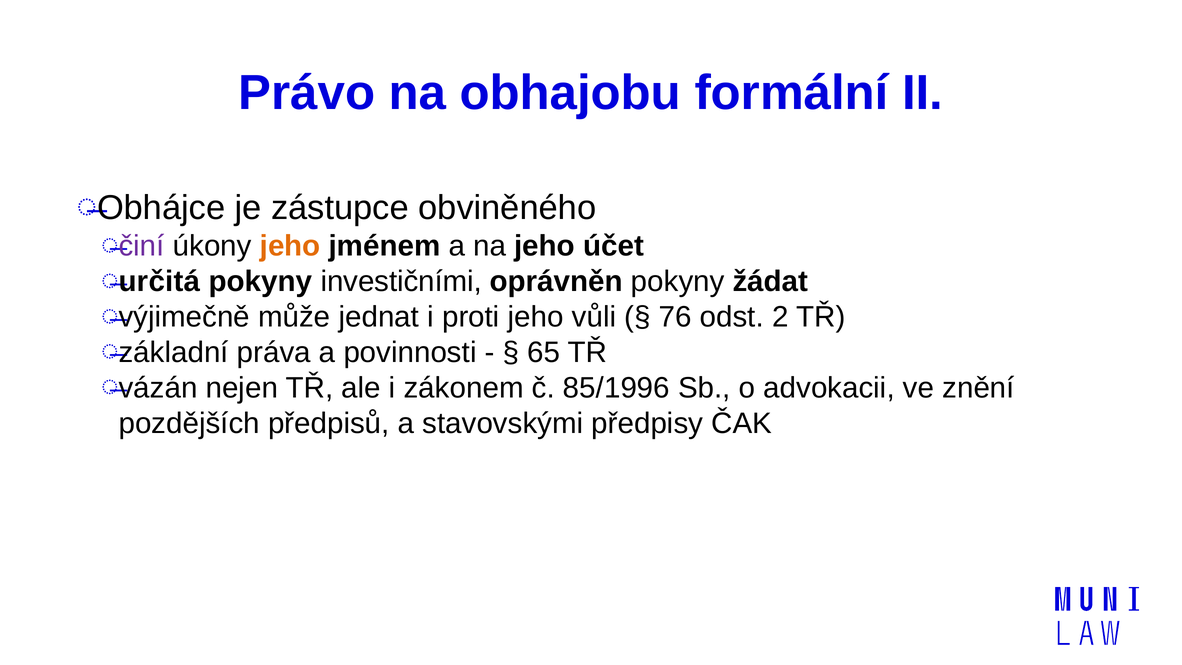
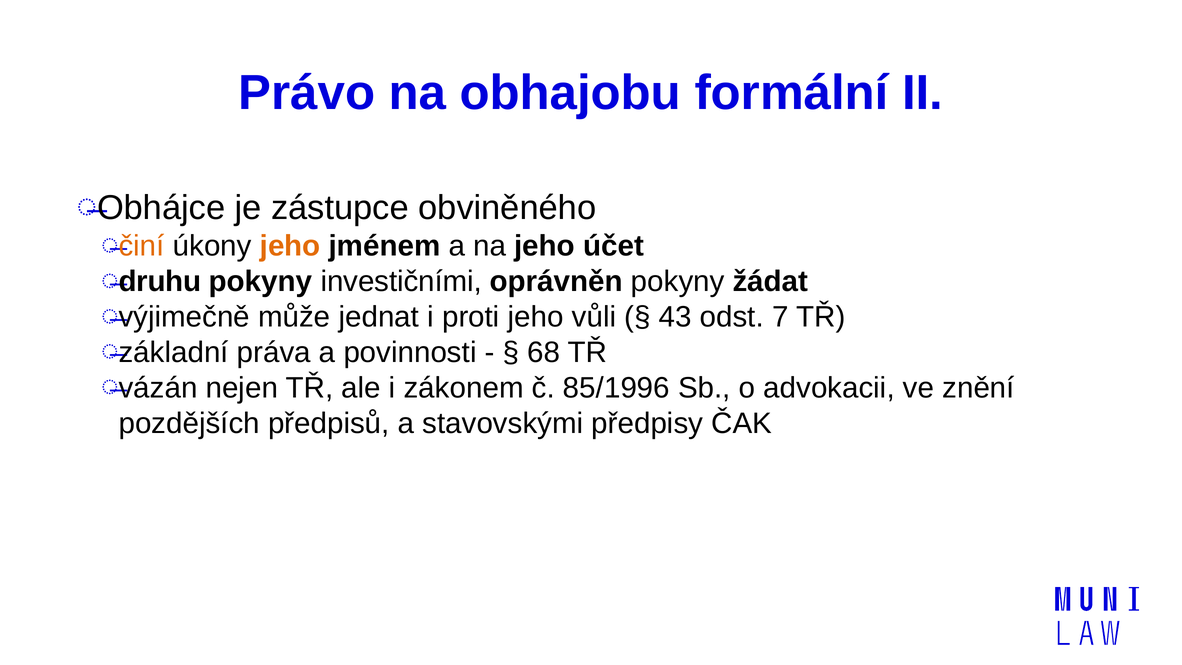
činí colour: purple -> orange (142, 246)
určitá: určitá -> druhu (160, 281)
76: 76 -> 43 (675, 317)
2: 2 -> 7 (780, 317)
65: 65 -> 68 (544, 352)
